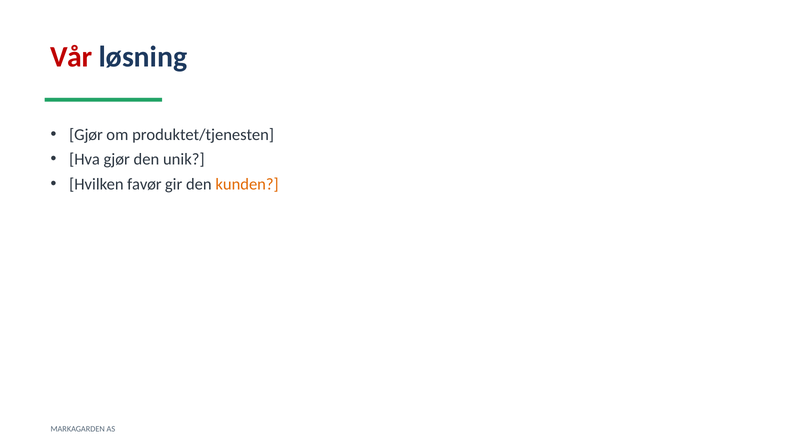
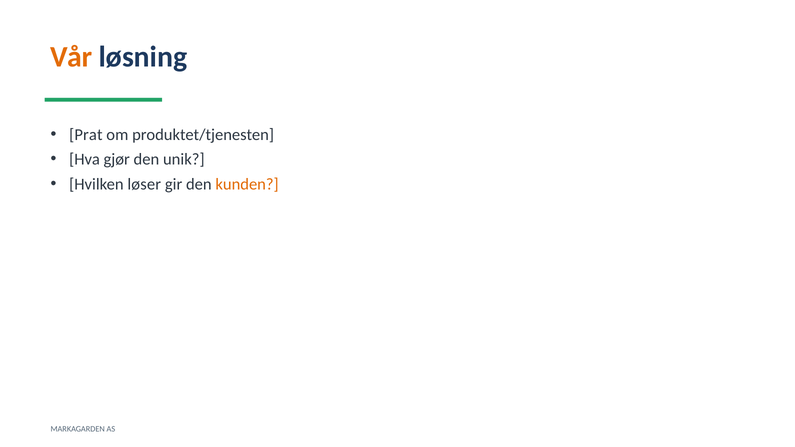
Vår colour: red -> orange (71, 57)
Gjør: Gjør -> Prat (86, 135)
favør: favør -> løser (144, 184)
